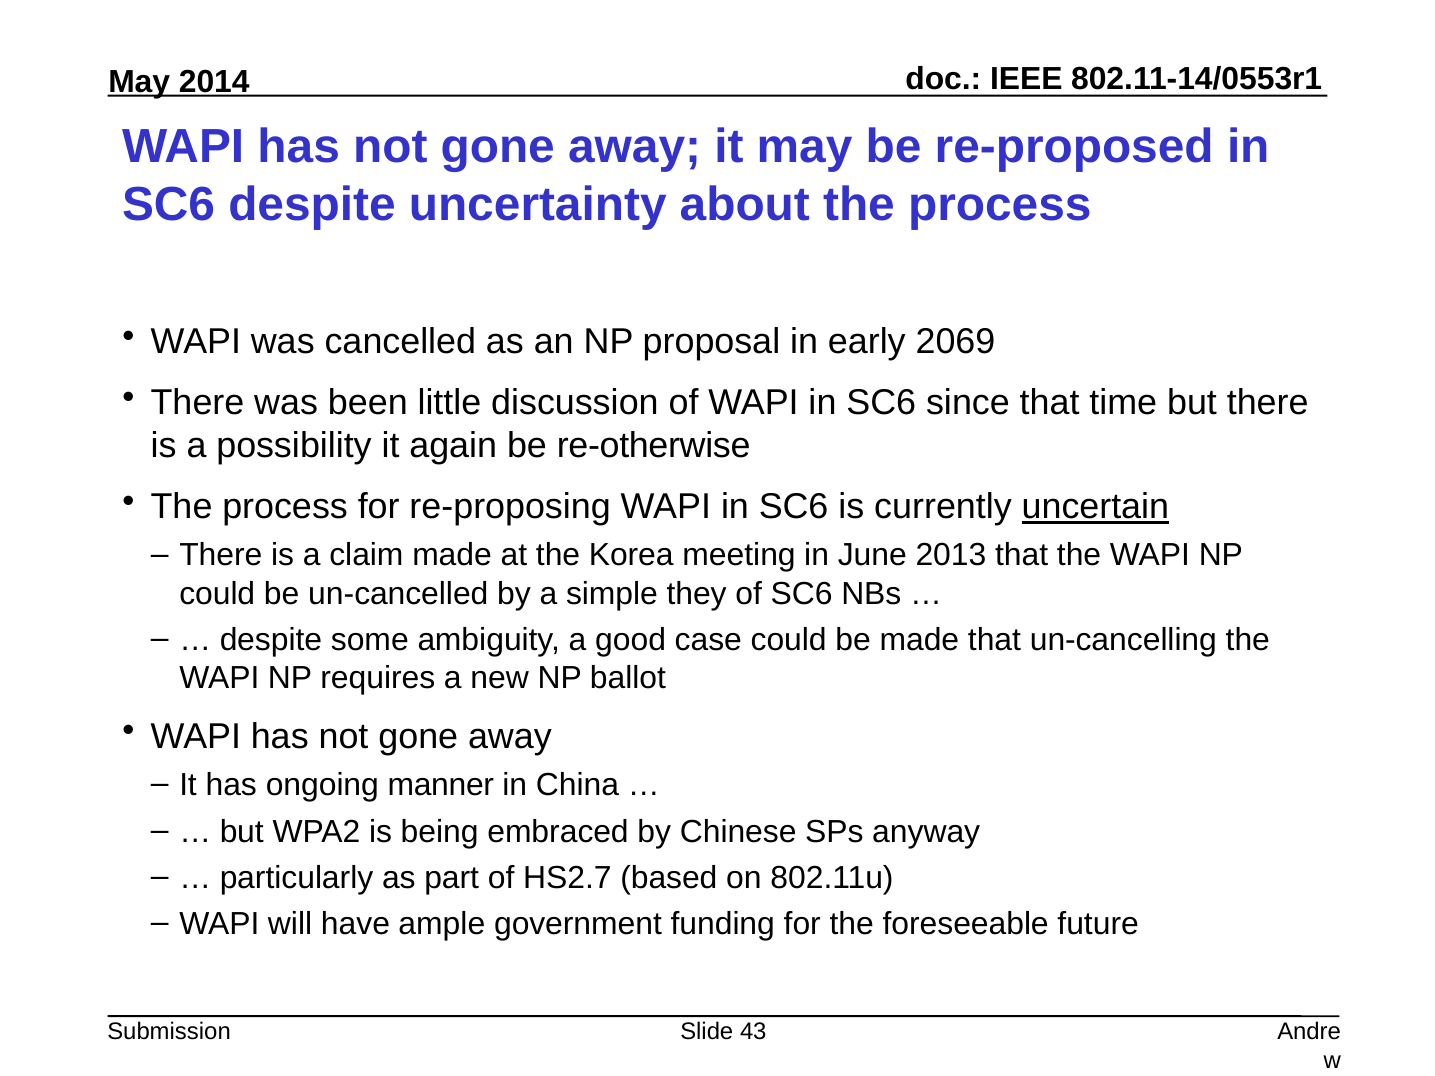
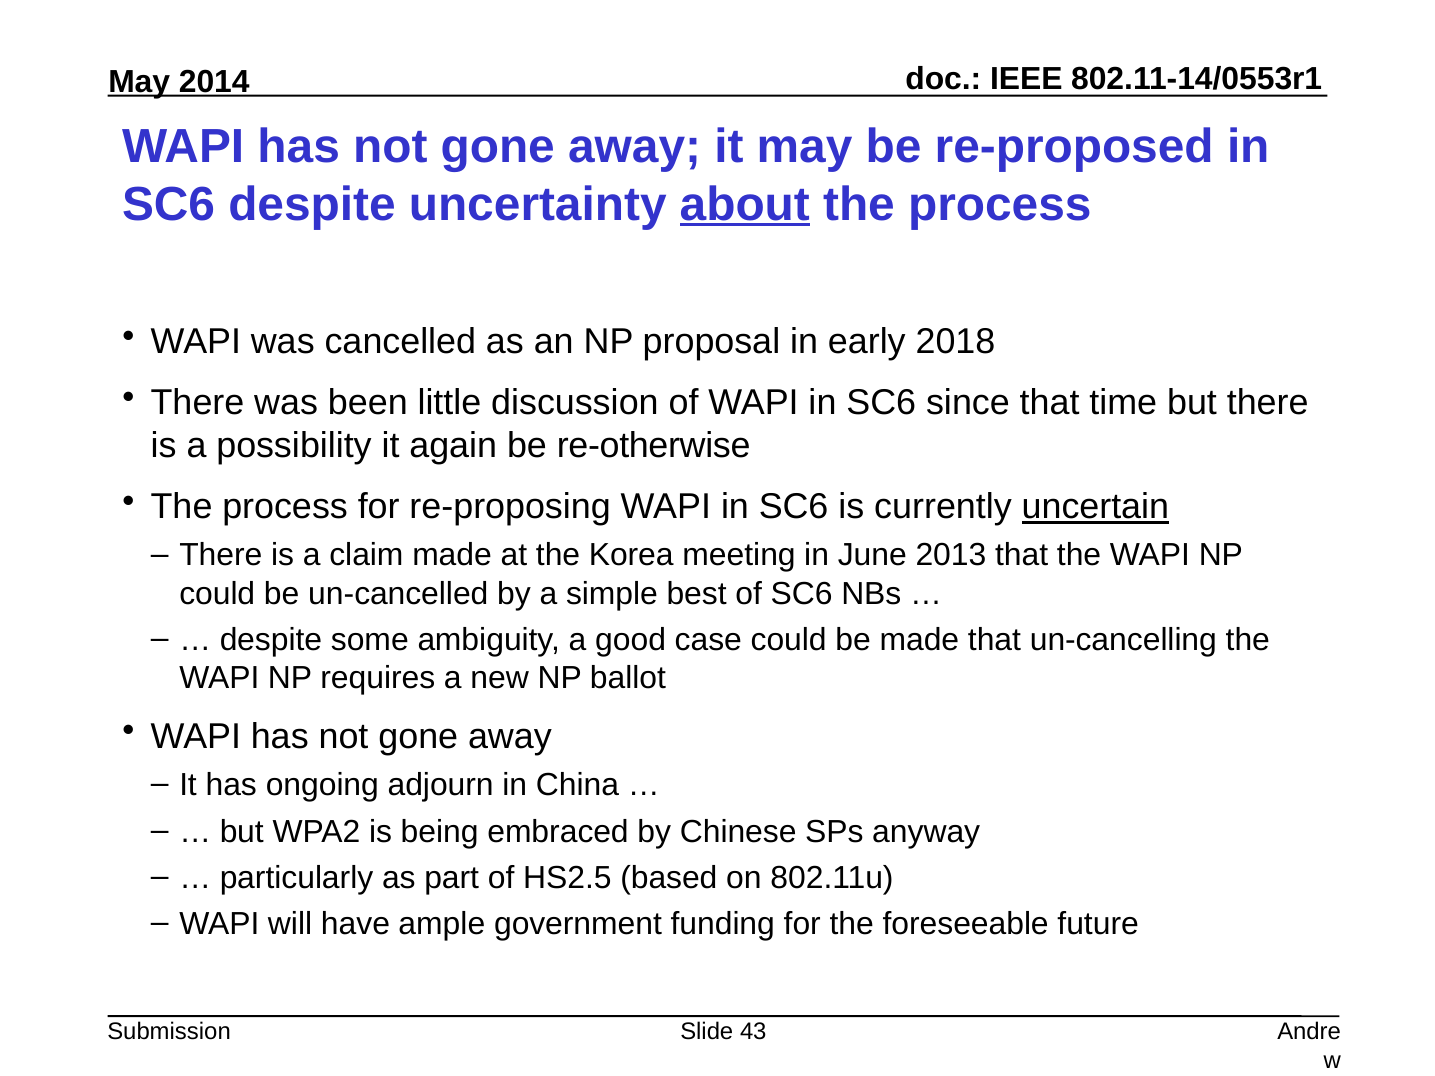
about underline: none -> present (745, 204)
2069: 2069 -> 2018 (955, 342)
they: they -> best (697, 594)
manner: manner -> adjourn (441, 786)
HS2.7: HS2.7 -> HS2.5 (567, 878)
